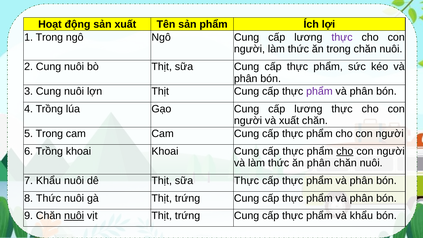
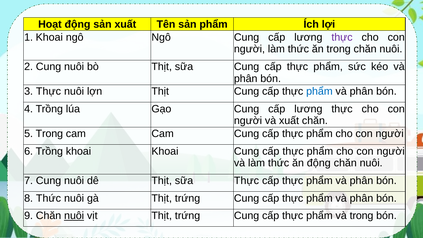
1 Trong: Trong -> Khoai (49, 37)
3 Cung: Cung -> Thực (48, 91)
phẩm colour: purple -> blue (319, 91)
cho underline: present -> none (345, 151)
ăn phân: phân -> động (319, 163)
7 Khẩu: Khẩu -> Cung (49, 181)
và khẩu: khẩu -> trong (362, 216)
